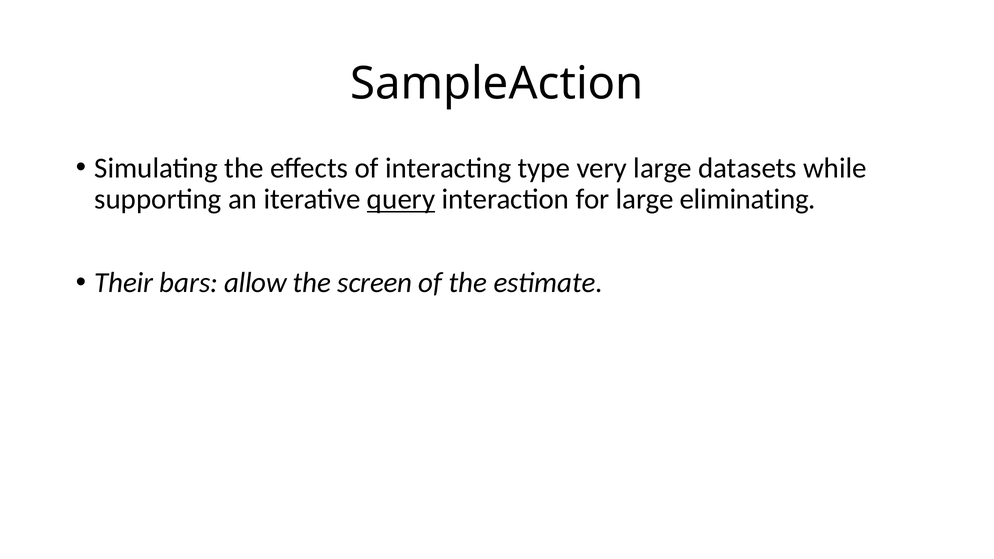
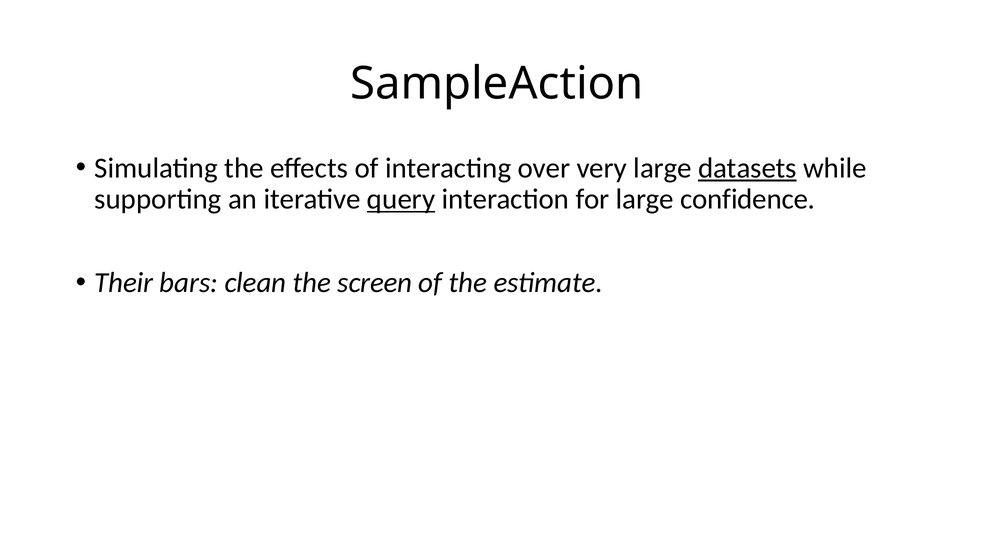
type: type -> over (544, 168)
datasets underline: none -> present (747, 168)
eliminating: eliminating -> confidence (748, 199)
allow: allow -> clean (255, 283)
